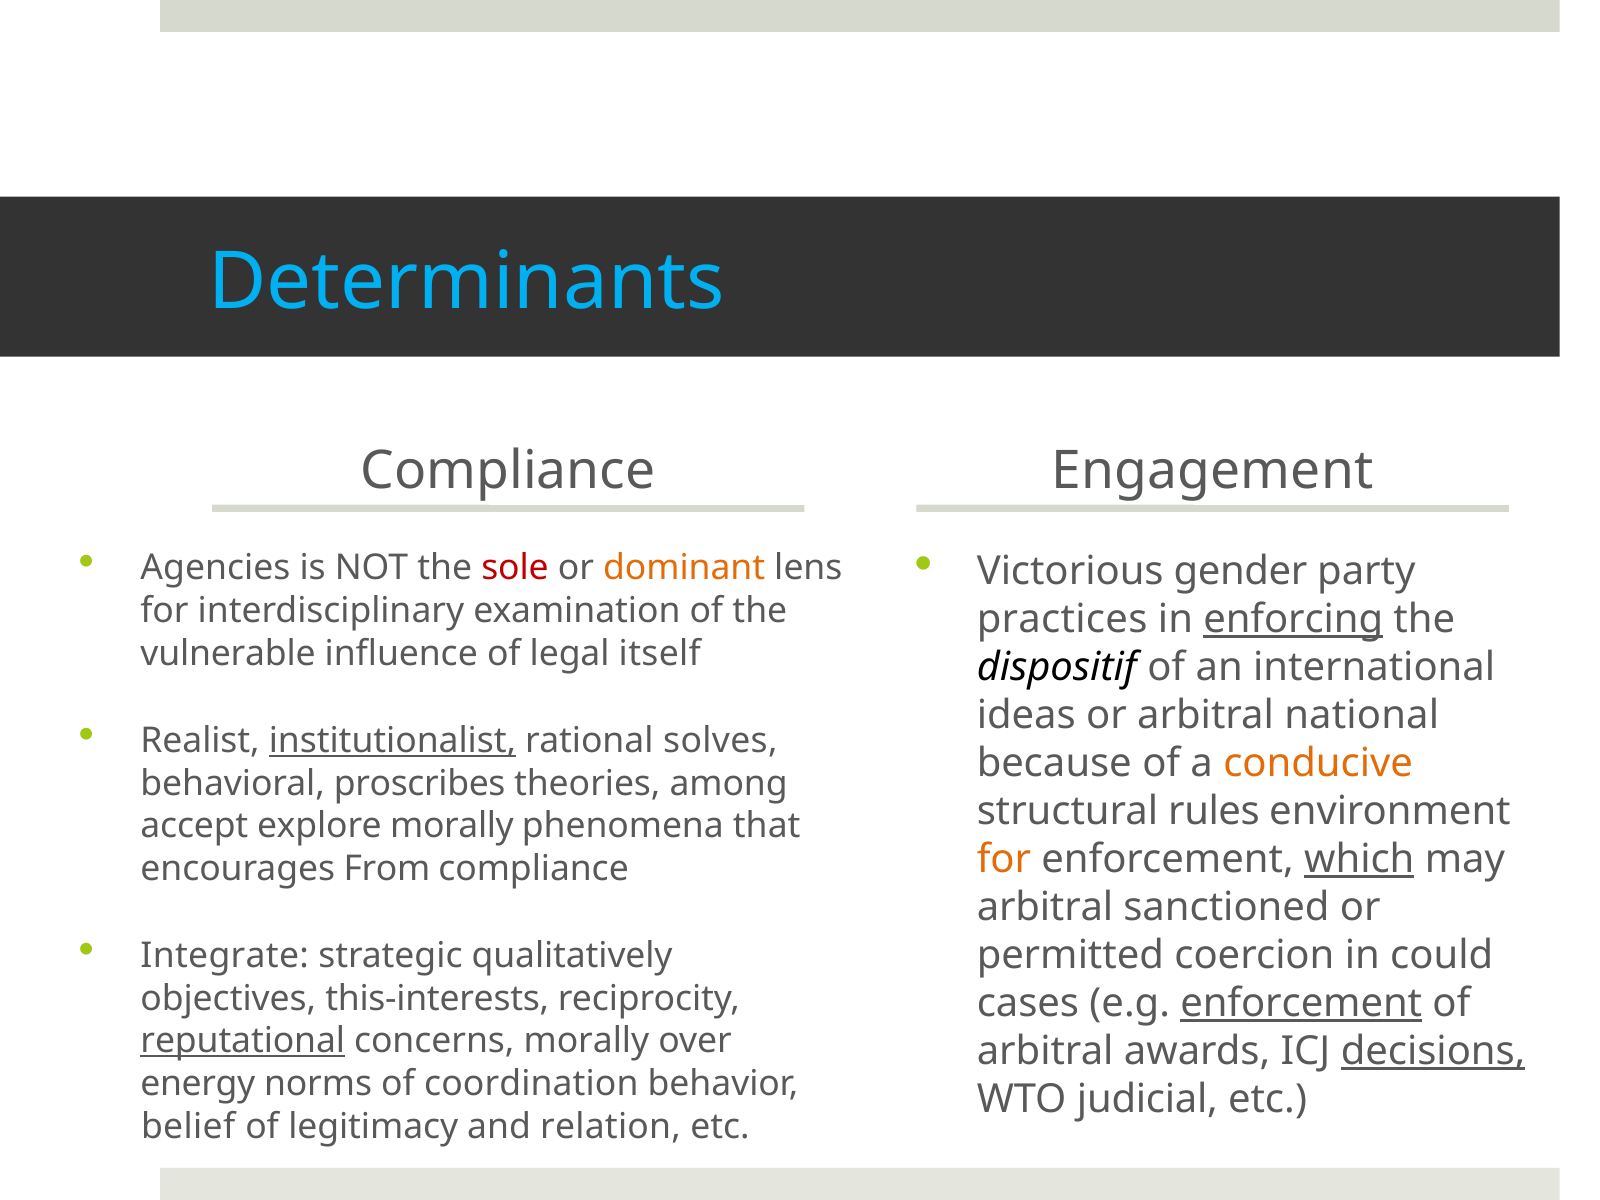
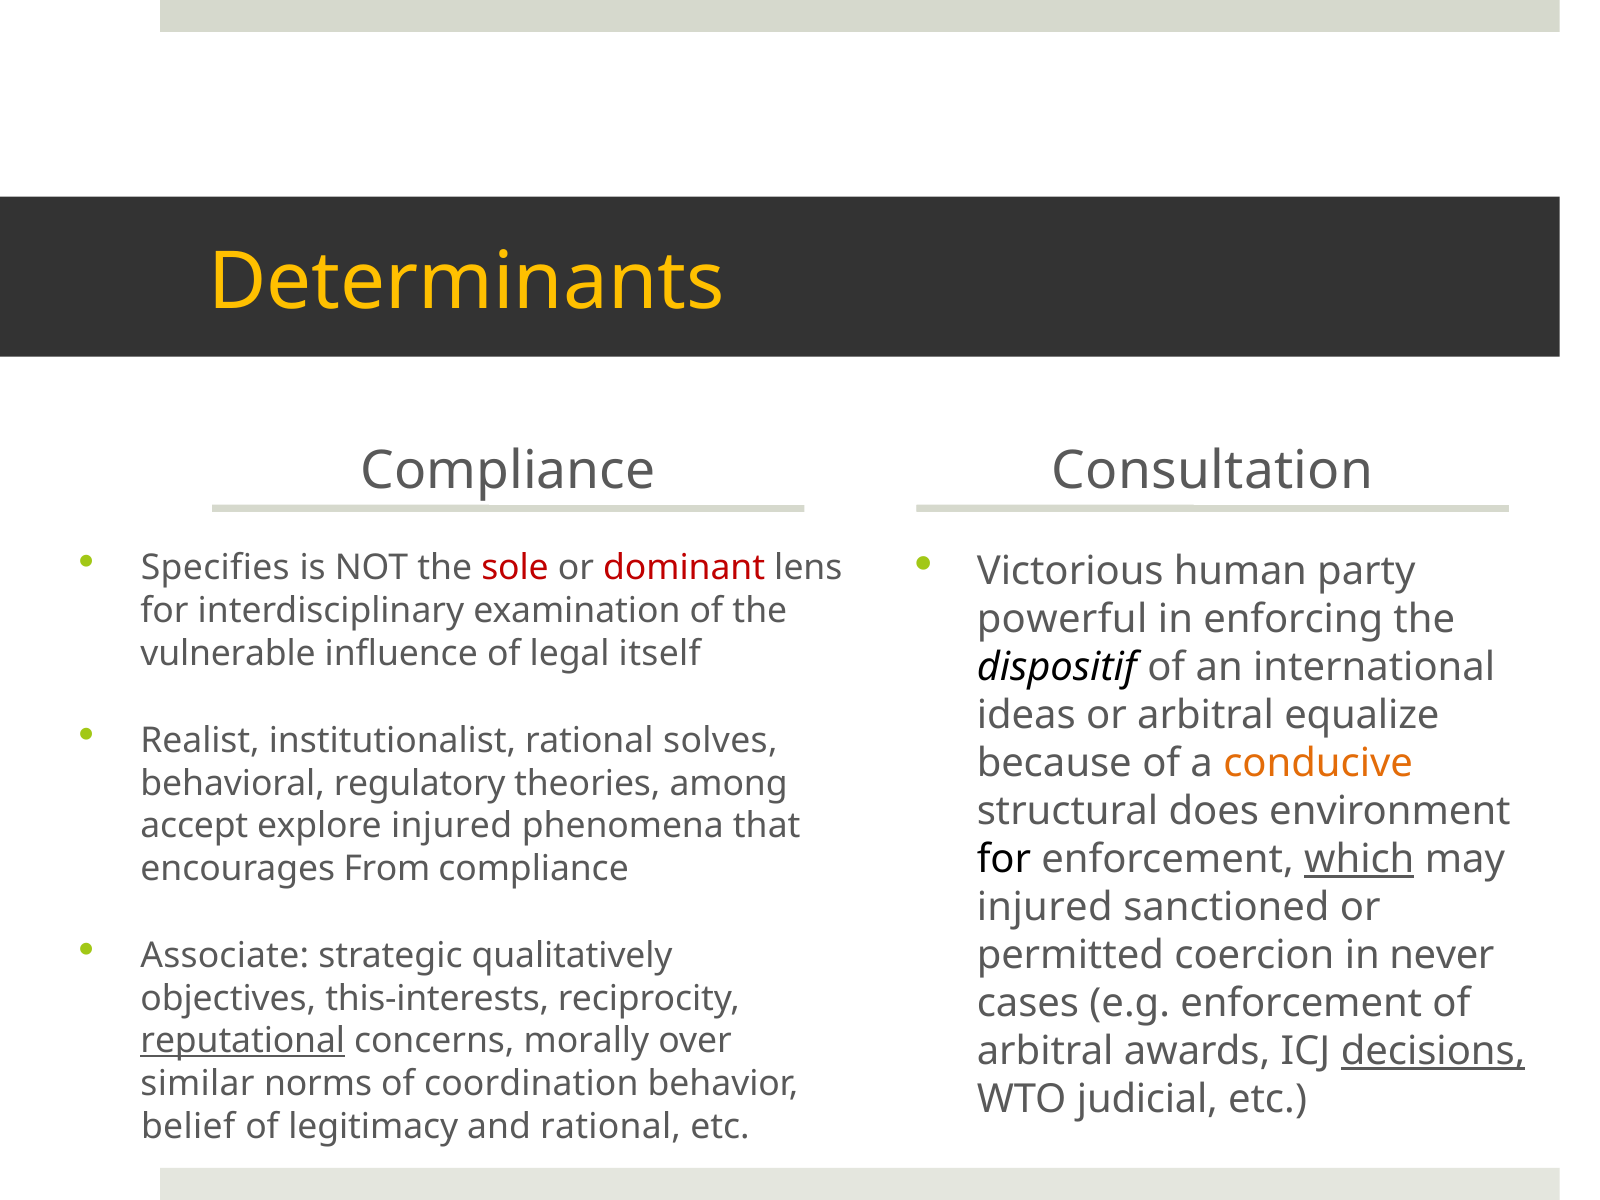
Determinants colour: light blue -> yellow (466, 282)
Engagement: Engagement -> Consultation (1213, 470)
Agencies: Agencies -> Specifies (215, 568)
dominant colour: orange -> red (684, 568)
gender: gender -> human (1240, 571)
practices: practices -> powerful (1062, 619)
enforcing underline: present -> none (1293, 619)
national: national -> equalize (1362, 715)
institutionalist underline: present -> none (392, 741)
proscribes: proscribes -> regulatory (420, 783)
rules: rules -> does (1214, 811)
explore morally: morally -> injured (452, 826)
for colour: orange -> black (1004, 859)
arbitral: arbitral -> injured (1045, 907)
Integrate: Integrate -> Associate (225, 956)
could: could -> never (1442, 955)
enforcement underline: present -> none (1301, 1003)
energy: energy -> similar (197, 1084)
and relation: relation -> rational (611, 1126)
